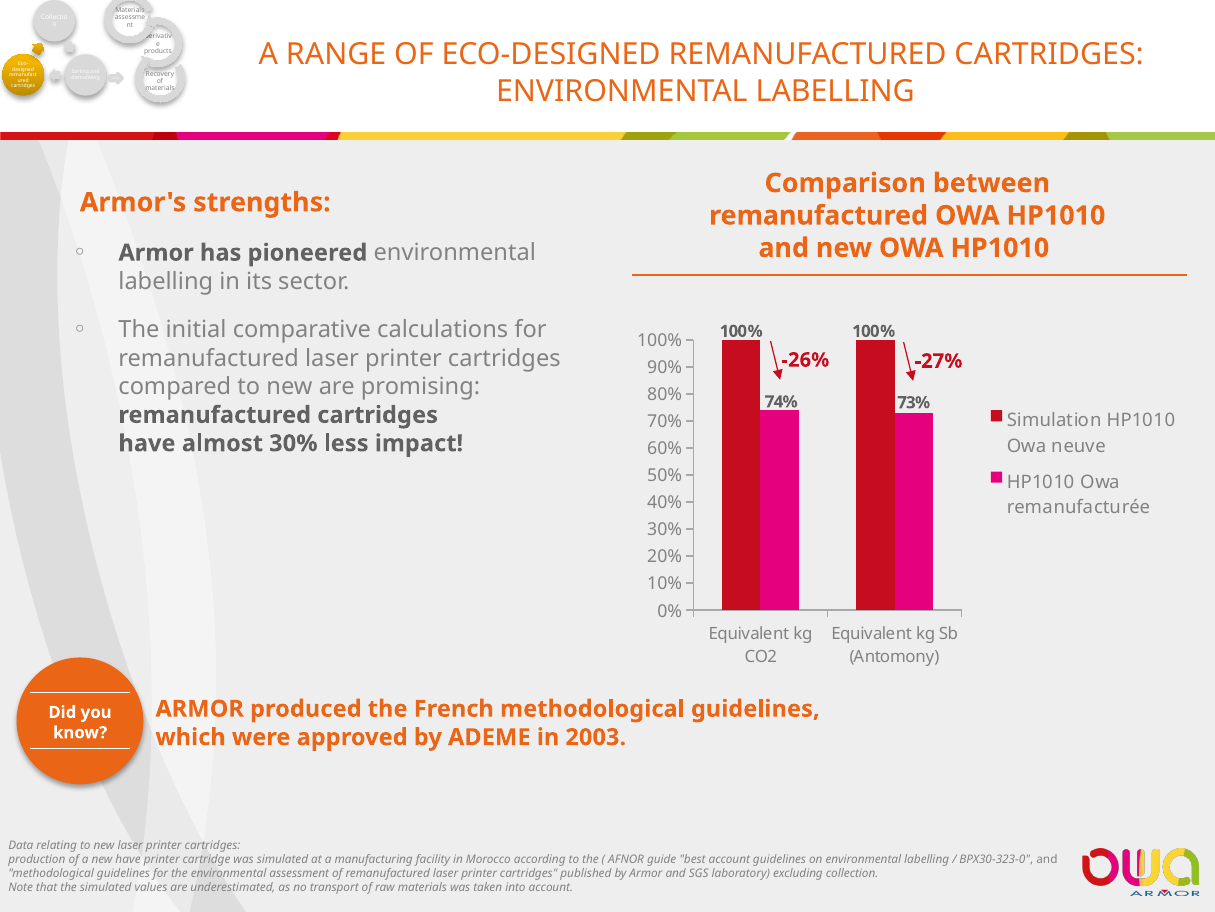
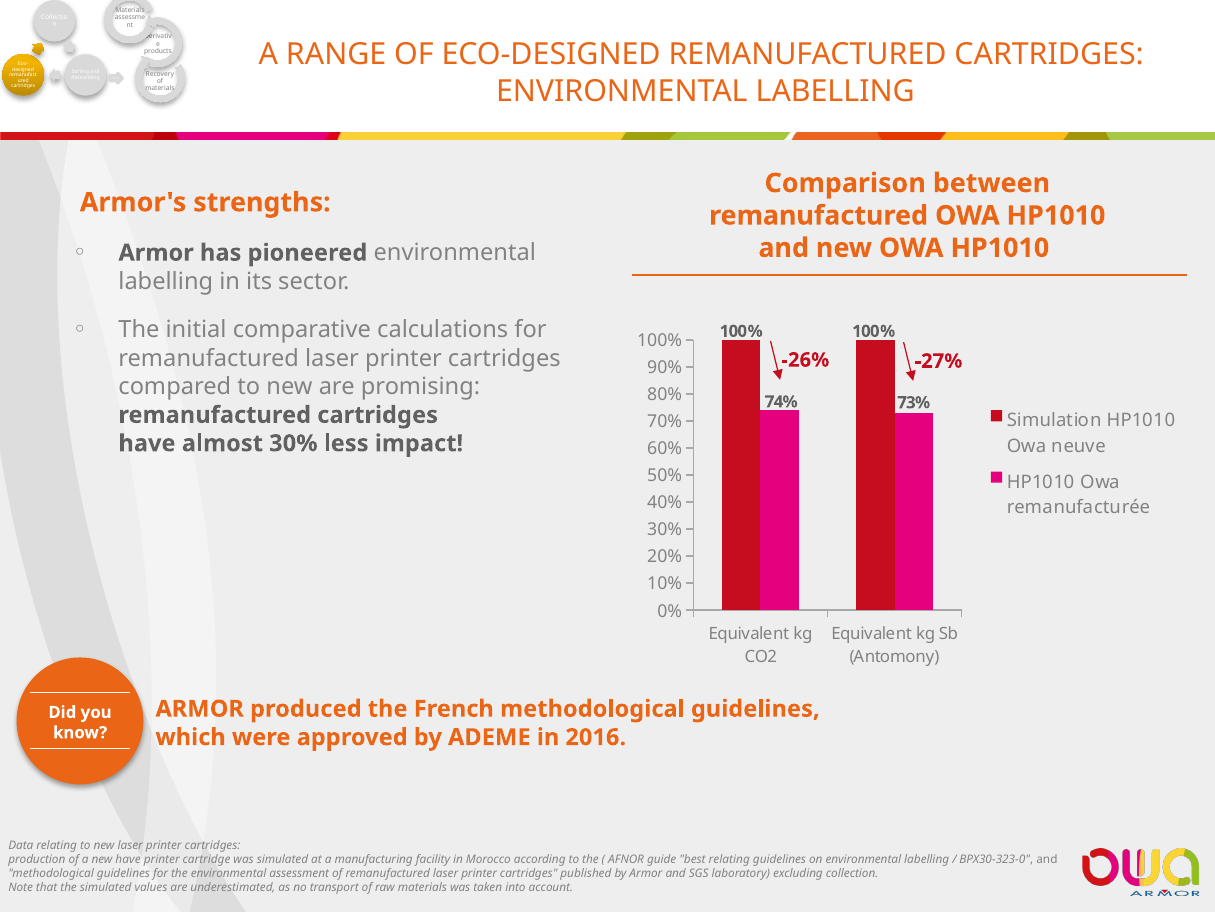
2003: 2003 -> 2016 (596, 737)
best account: account -> relating (729, 859)
